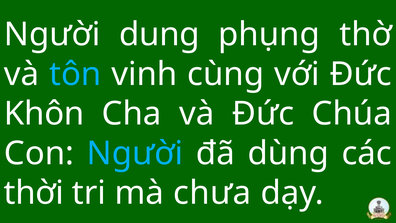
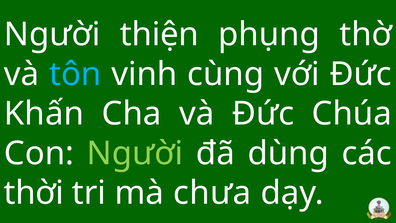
dung: dung -> thiện (159, 34)
Khôn: Khôn -> Khấn (44, 114)
Người colour: light blue -> light green (135, 153)
